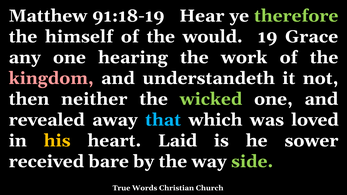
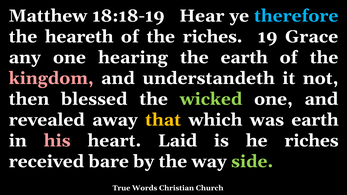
91:18-19: 91:18-19 -> 18:18-19 (128, 16)
therefore colour: light green -> light blue (296, 16)
himself: himself -> heareth (79, 37)
the would: would -> riches (213, 37)
the work: work -> earth (244, 58)
neither: neither -> blessed (94, 99)
that colour: light blue -> yellow (163, 120)
was loved: loved -> earth (315, 120)
his colour: yellow -> pink (57, 141)
he sower: sower -> riches (312, 141)
